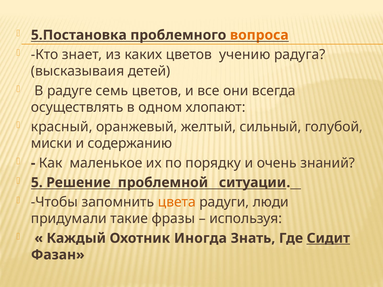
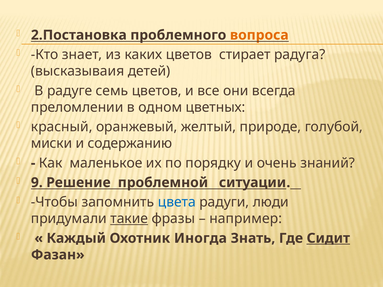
5.Постановка: 5.Постановка -> 2.Постановка (79, 35)
учению: учению -> стирает (245, 55)
осуществлять: осуществлять -> преломлении (77, 107)
хлопают: хлопают -> цветных (216, 107)
сильный: сильный -> природе (270, 127)
5: 5 -> 9 (37, 183)
цвета colour: orange -> blue (177, 202)
такие underline: none -> present (129, 219)
используя: используя -> например (246, 219)
